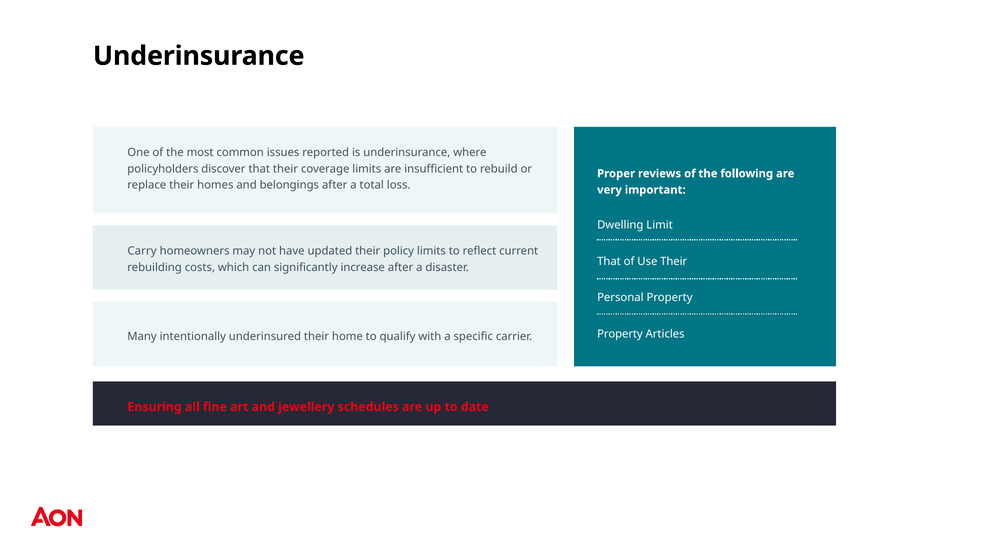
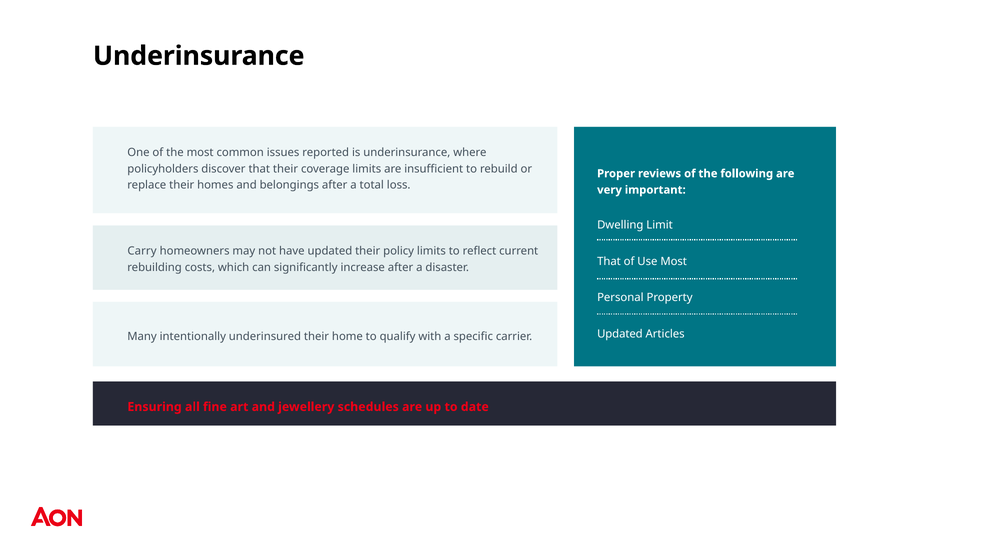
Use Their: Their -> Most (674, 262)
Property: Property -> Updated (620, 334)
